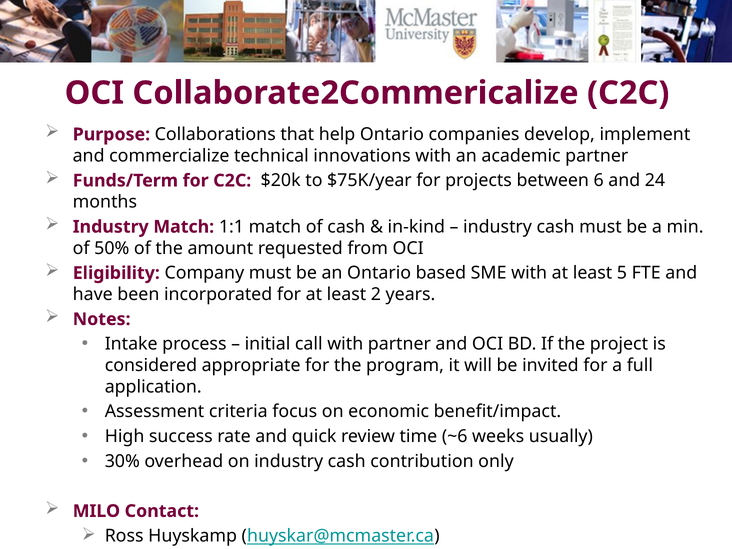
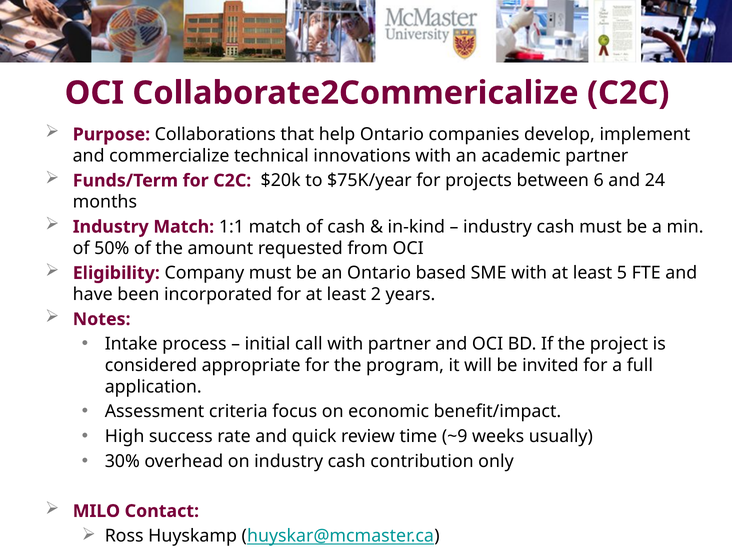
~6: ~6 -> ~9 (455, 436)
